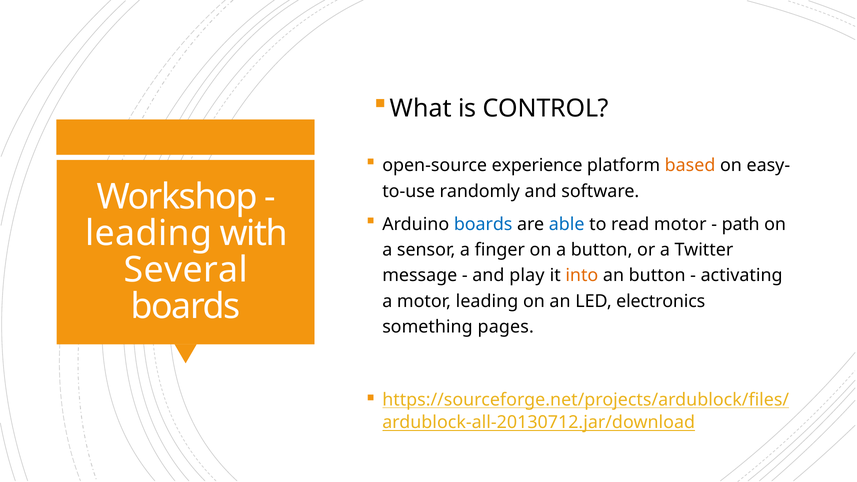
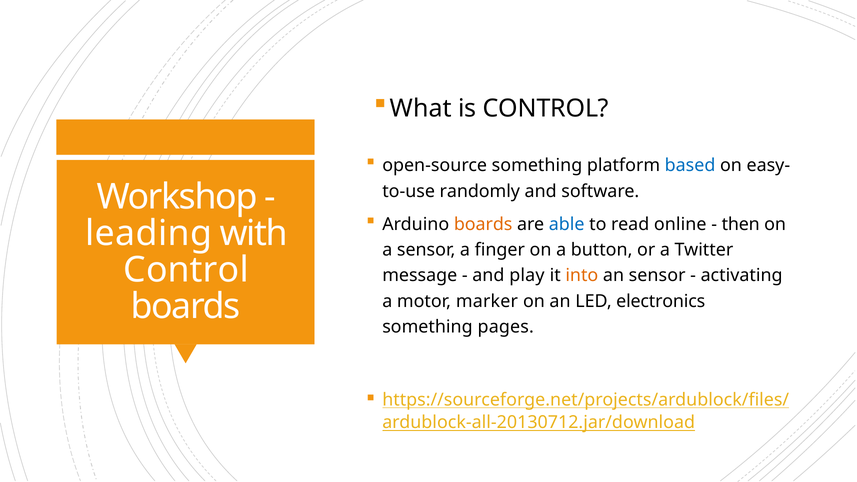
open-source experience: experience -> something (537, 166)
based colour: orange -> blue (690, 166)
boards colour: blue -> orange (483, 224)
read motor: motor -> online (680, 224)
path: path -> then (741, 224)
Several: Several -> Control (186, 270)
an button: button -> sensor (657, 276)
motor leading: leading -> marker (487, 301)
